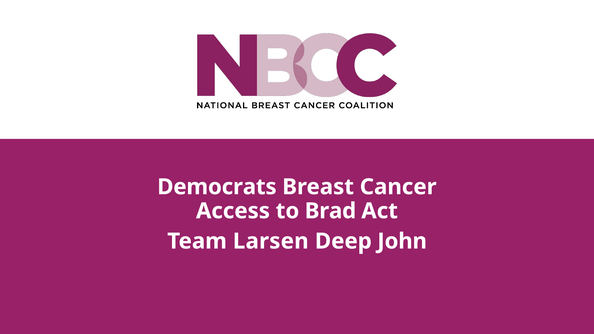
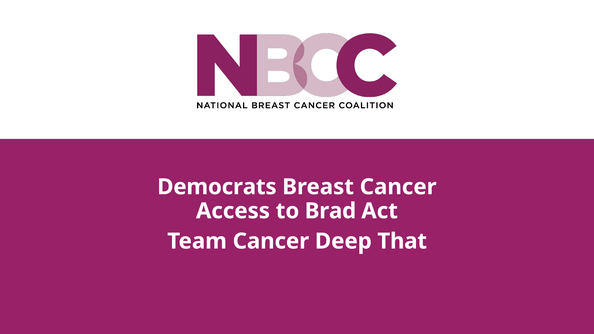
Team Larsen: Larsen -> Cancer (271, 241)
John: John -> That (402, 241)
